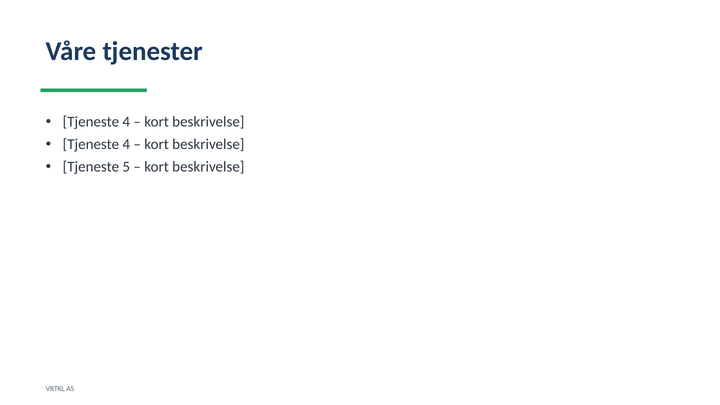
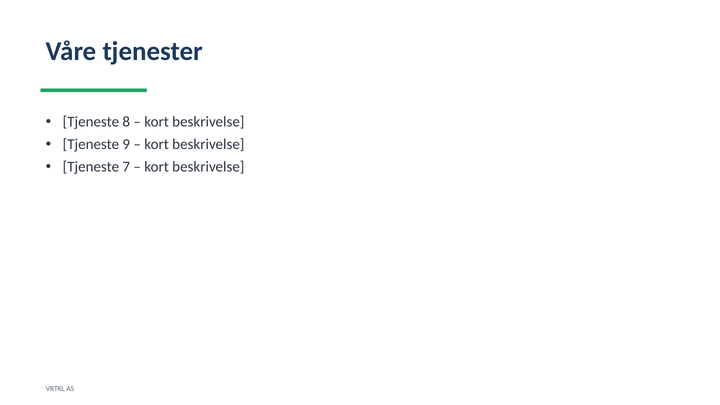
4: 4 -> 8 (126, 122)
4: 4 -> 9 (126, 144)
5: 5 -> 7 (126, 167)
